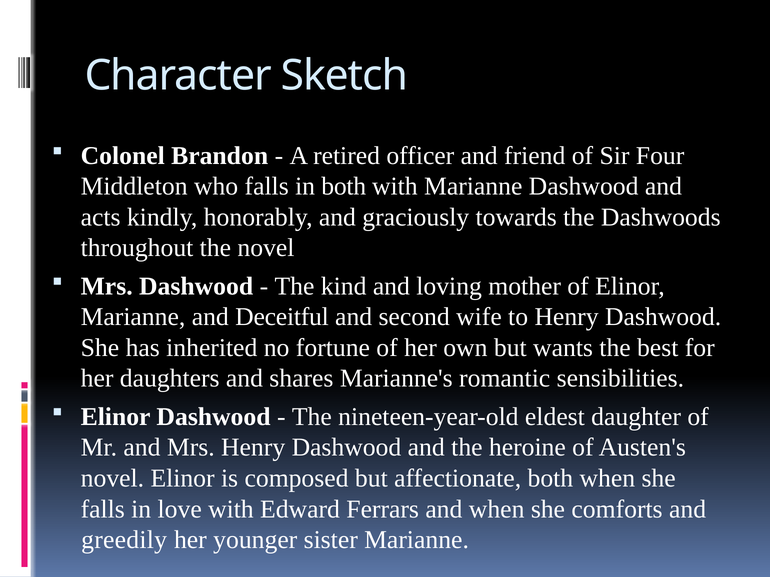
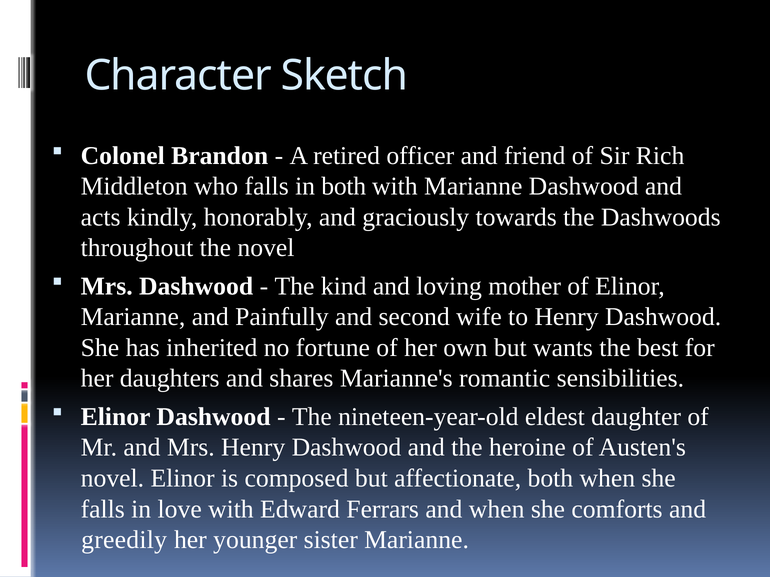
Four: Four -> Rich (660, 156)
Deceitful: Deceitful -> Painfully (282, 317)
